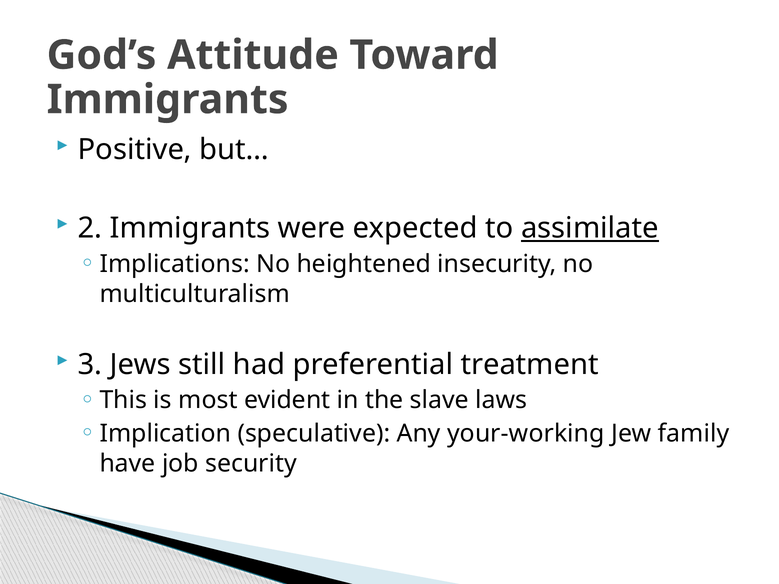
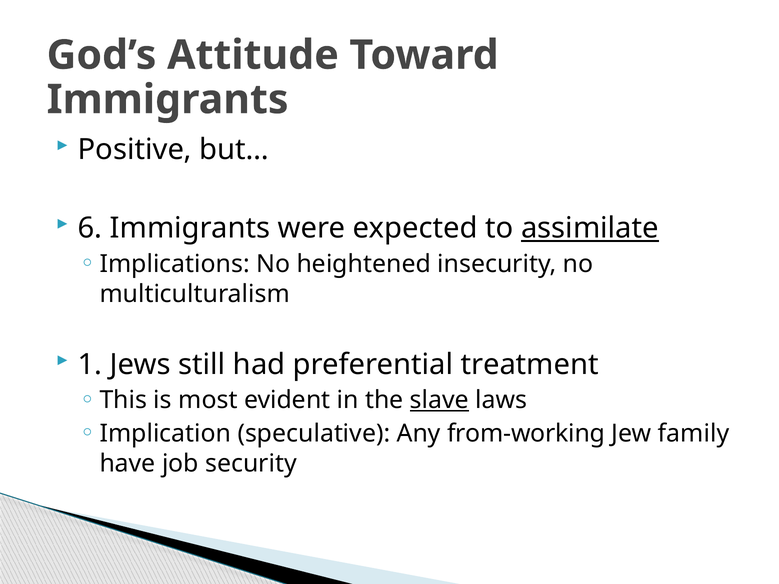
2: 2 -> 6 (90, 228)
3: 3 -> 1 (90, 365)
slave underline: none -> present (439, 400)
your-working: your-working -> from-working (526, 434)
